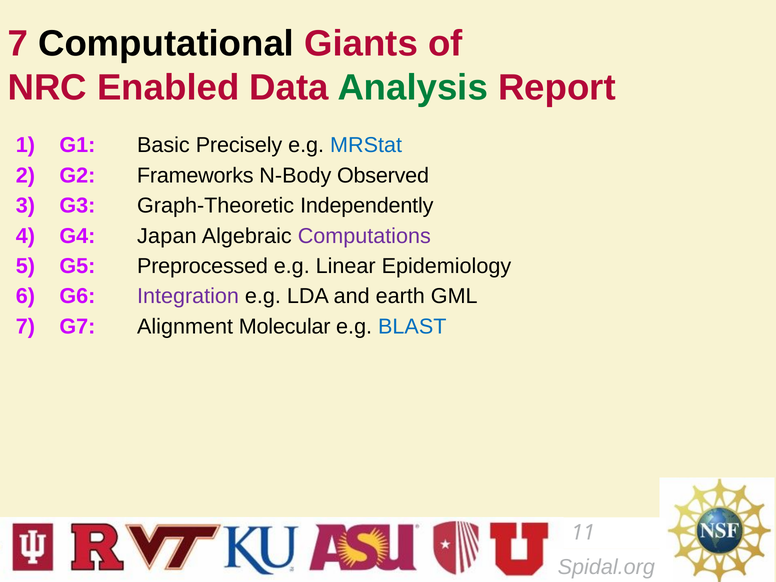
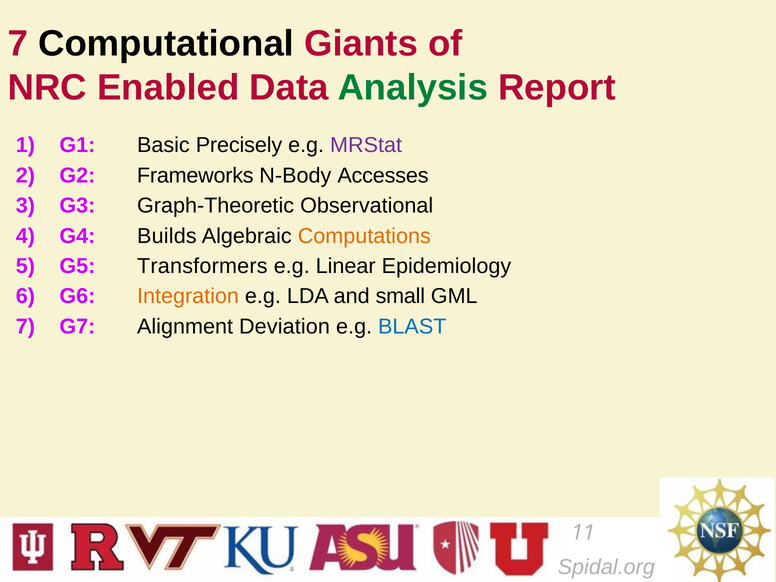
MRStat colour: blue -> purple (366, 145)
Observed: Observed -> Accesses (383, 176)
Independently: Independently -> Observational (367, 206)
Japan: Japan -> Builds (167, 236)
Computations colour: purple -> orange (364, 236)
Preprocessed: Preprocessed -> Transformers (202, 266)
Integration colour: purple -> orange (188, 296)
earth: earth -> small (400, 296)
Molecular: Molecular -> Deviation (284, 326)
